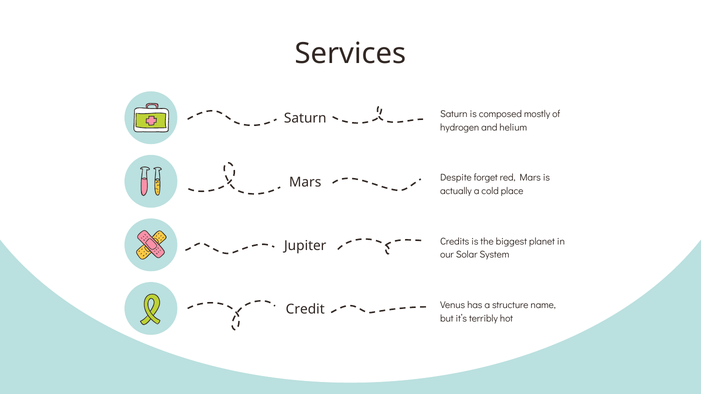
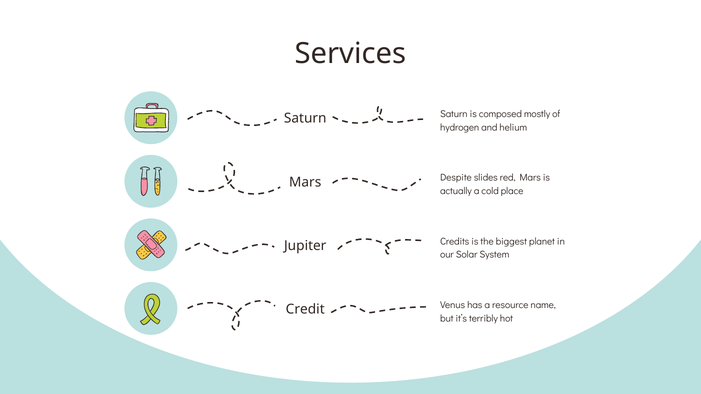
forget: forget -> slides (486, 178)
structure: structure -> resource (510, 305)
